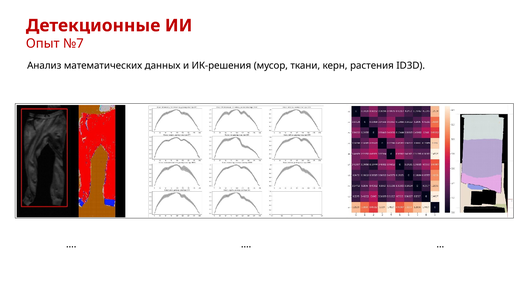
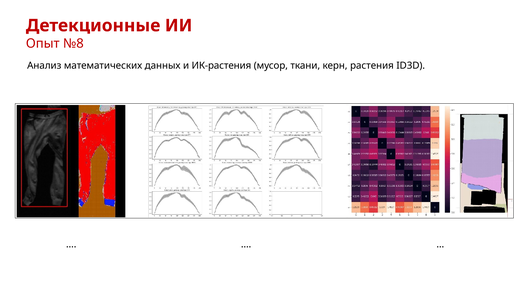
№7: №7 -> №8 (73, 44)
ИК-решения: ИК-решения -> ИК-растения (221, 66)
